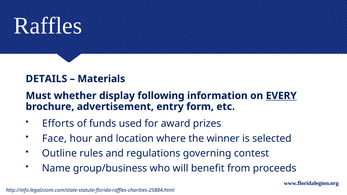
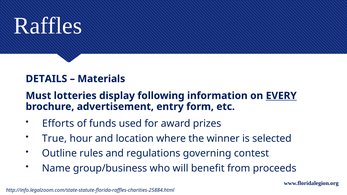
whether: whether -> lotteries (75, 96)
Face: Face -> True (54, 139)
